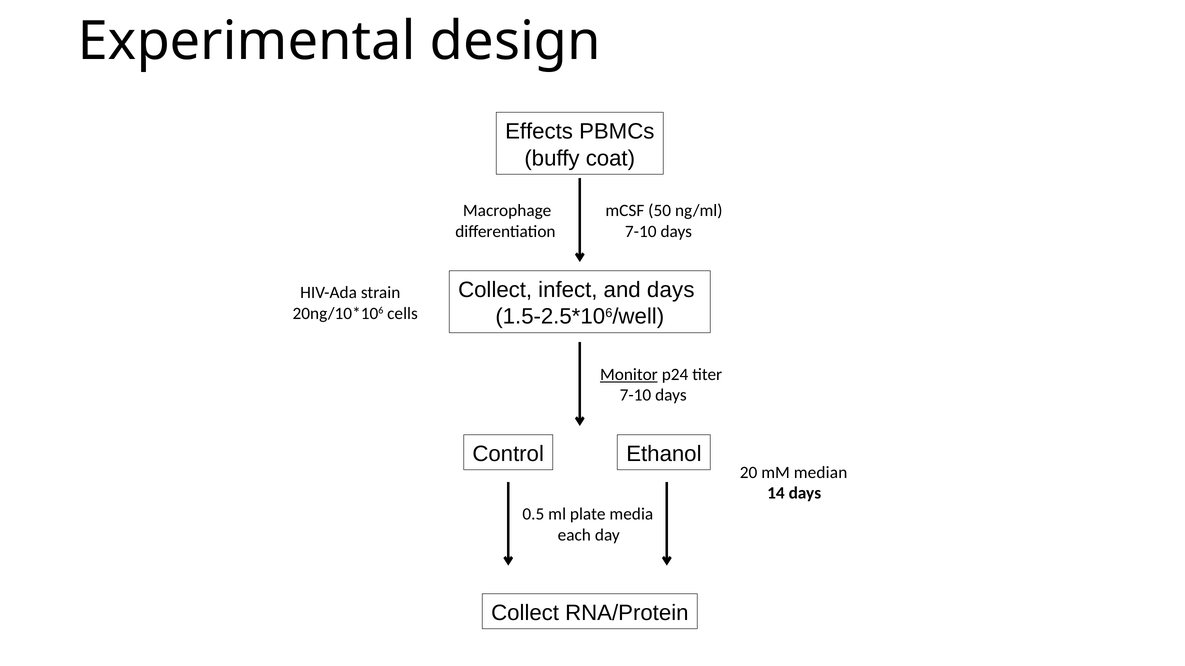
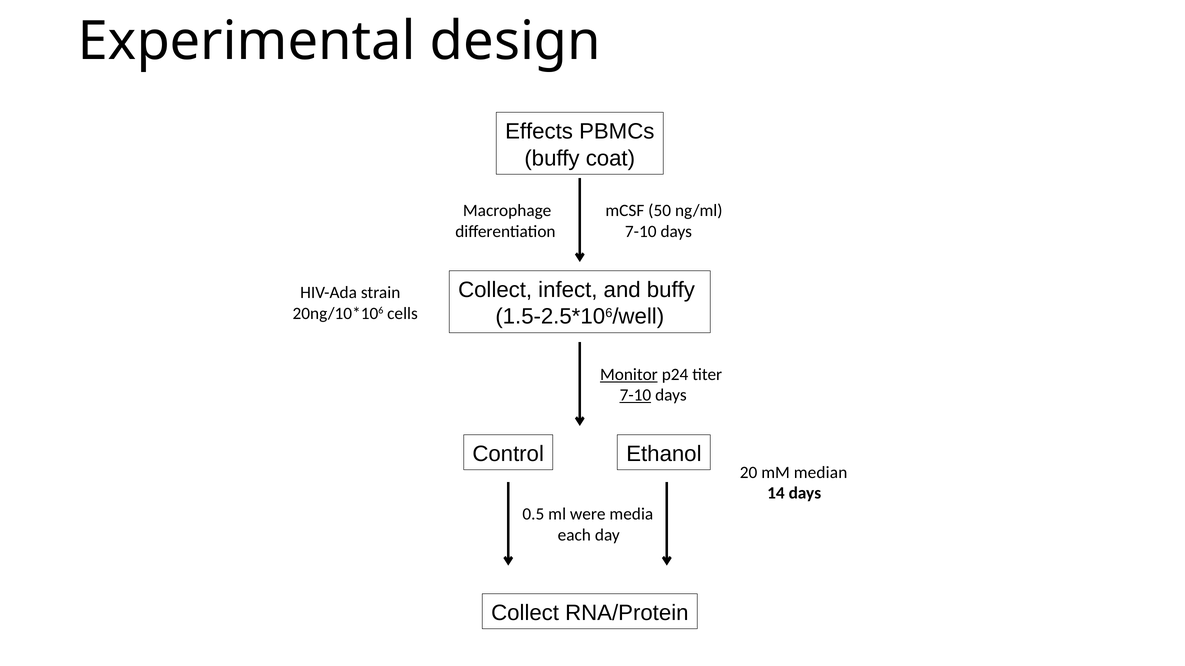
and days: days -> buffy (671, 290)
7-10 underline: none -> present (635, 396)
plate: plate -> were (588, 515)
